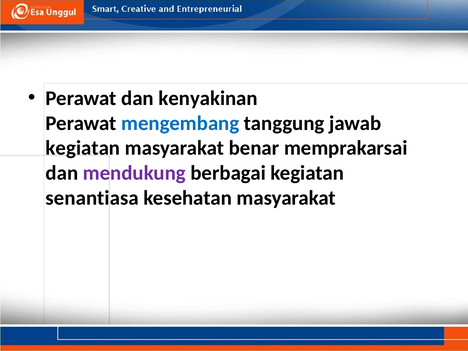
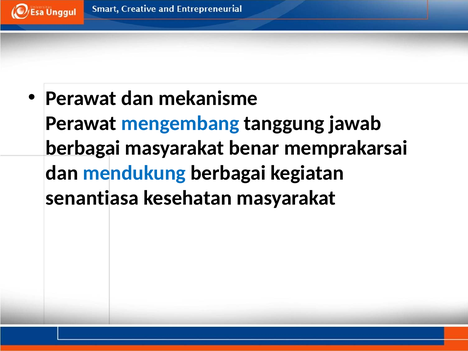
kenyakinan: kenyakinan -> mekanisme (208, 98)
kegiatan: kegiatan -> berbagai (83, 148)
mendukung colour: purple -> blue (134, 173)
